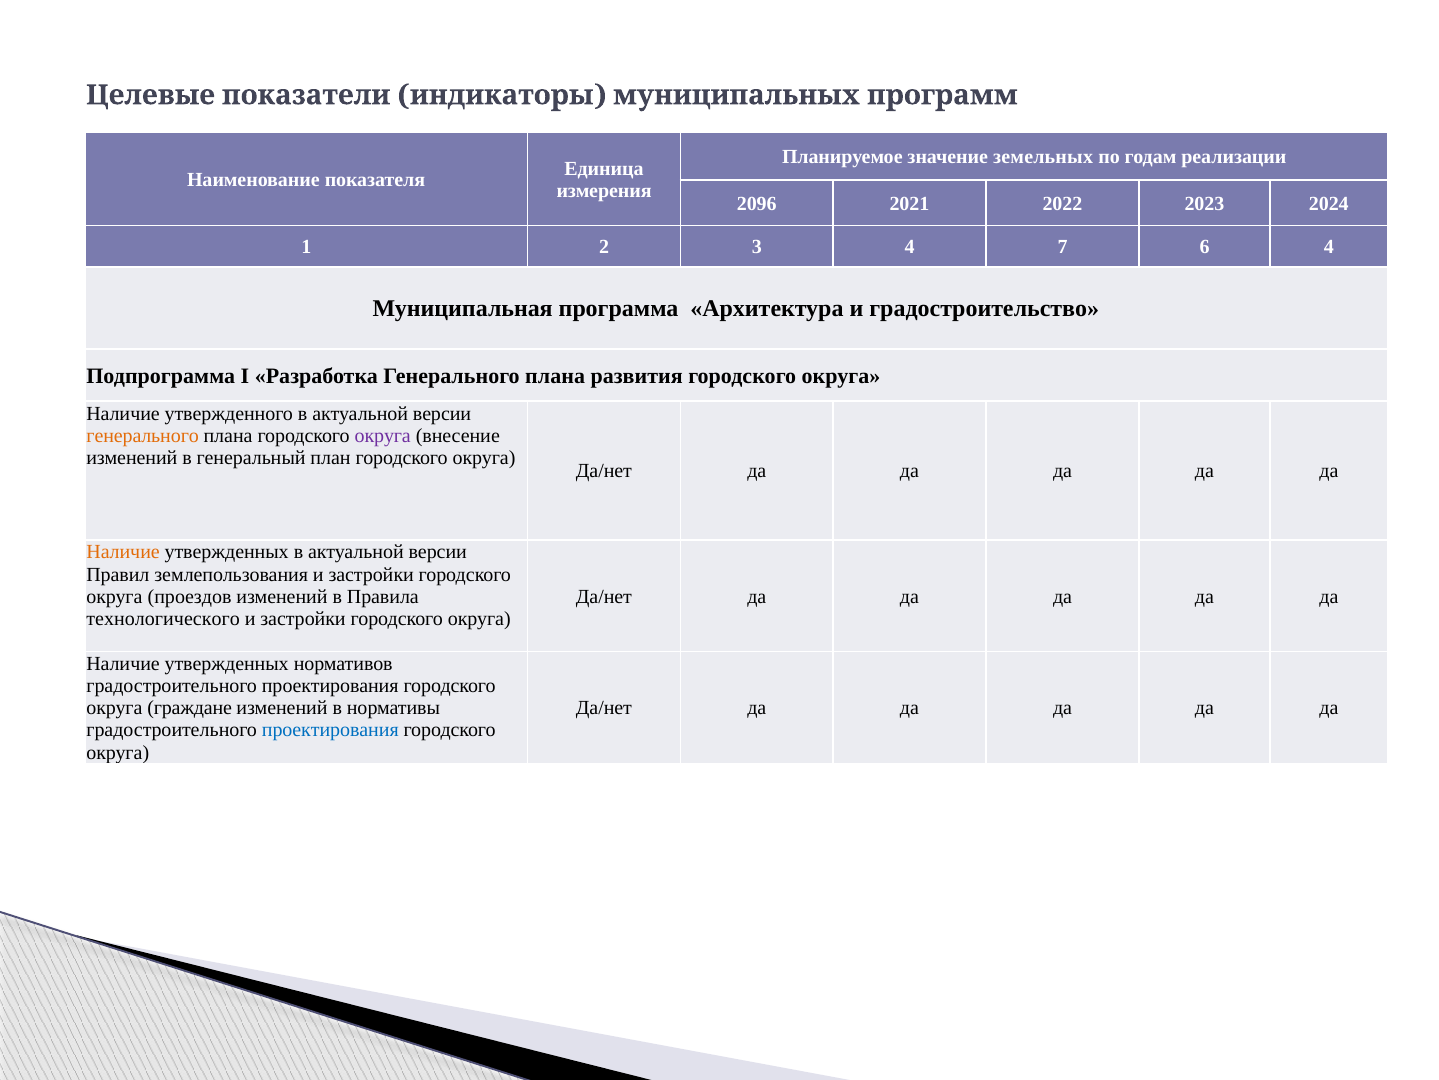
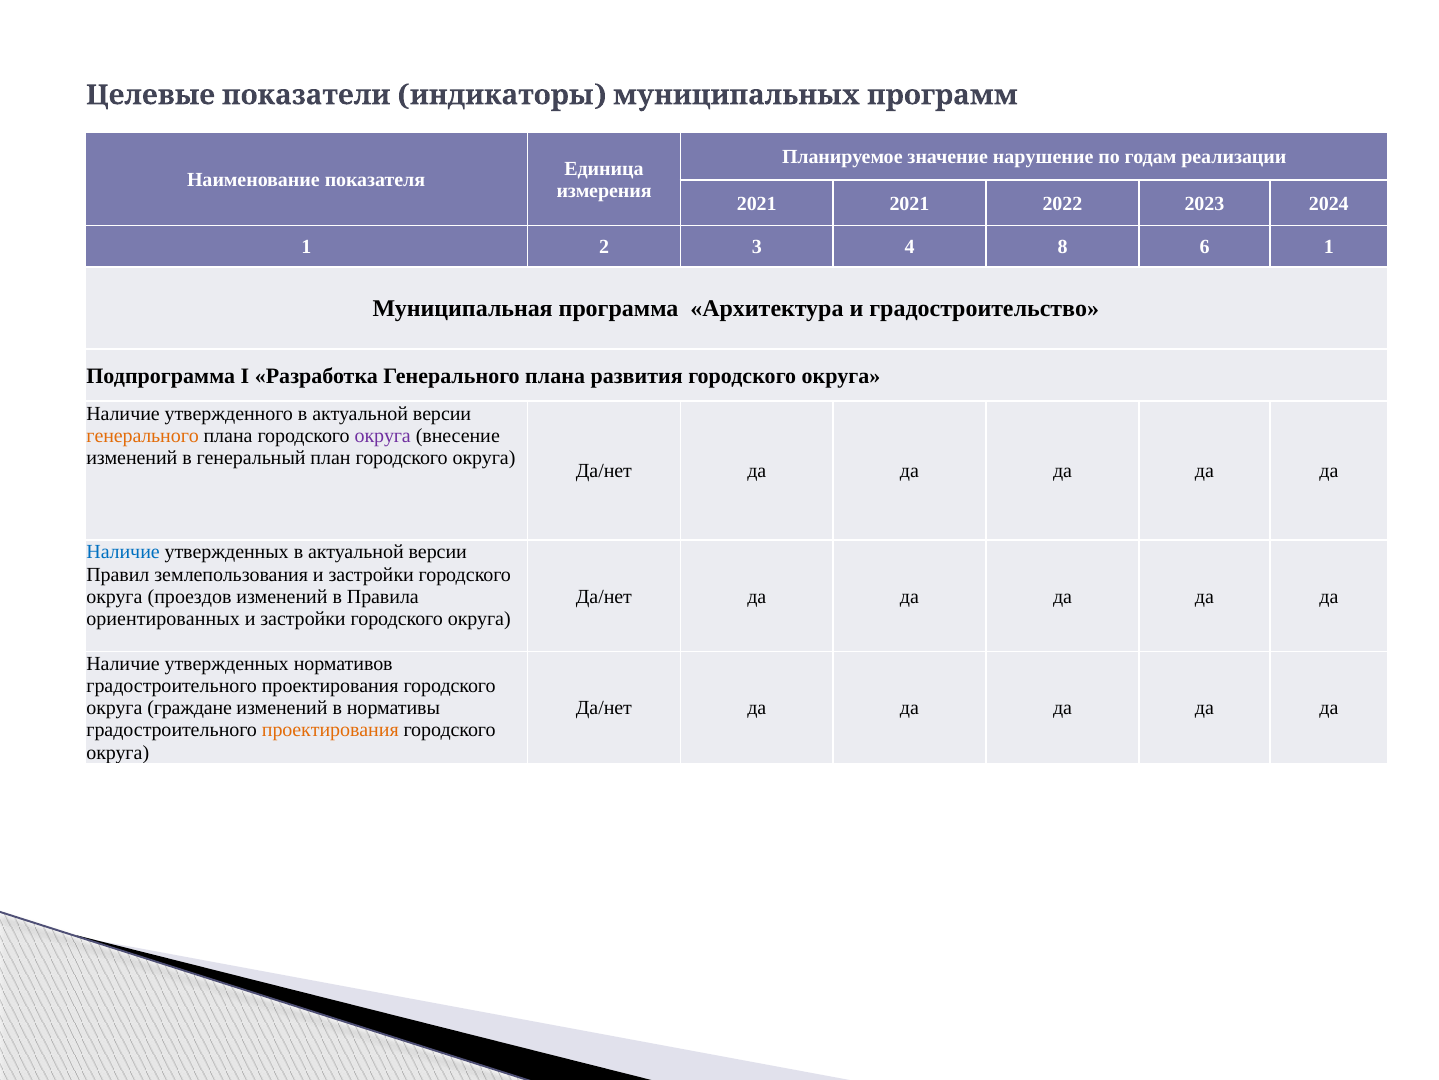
земельных: земельных -> нарушение (1043, 157)
2096: 2096 -> 2021 (757, 203)
7: 7 -> 8 (1063, 247)
6 4: 4 -> 1 (1329, 247)
Наличие colour: orange -> blue (123, 552)
технологического: технологического -> ориентированных (163, 618)
проектирования colour: blue -> orange (330, 730)
